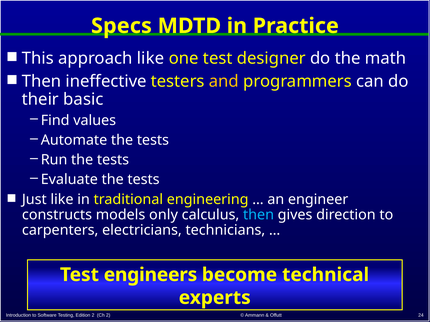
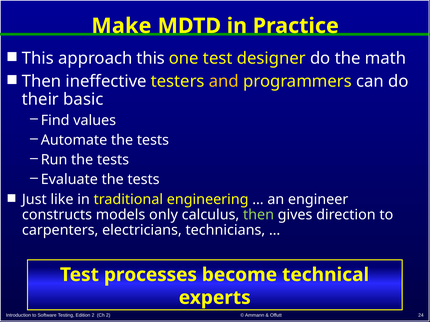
Specs: Specs -> Make (121, 26)
approach like: like -> this (151, 58)
then colour: light blue -> light green (259, 215)
engineers: engineers -> processes (150, 275)
